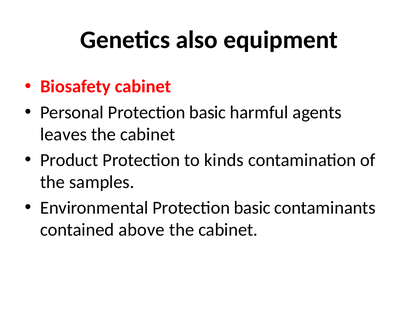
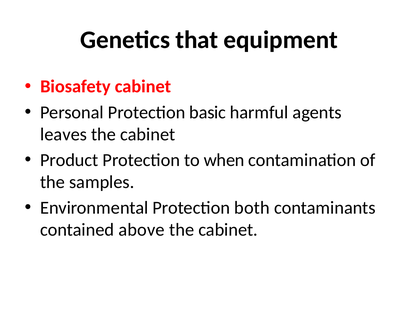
also: also -> that (197, 40)
kinds: kinds -> when (224, 160)
Environmental Protection basic: basic -> both (252, 208)
